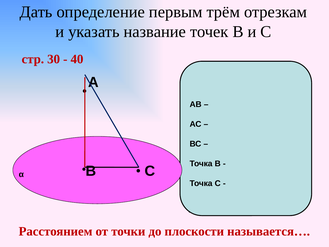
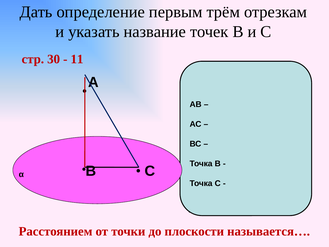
40: 40 -> 11 (77, 59)
